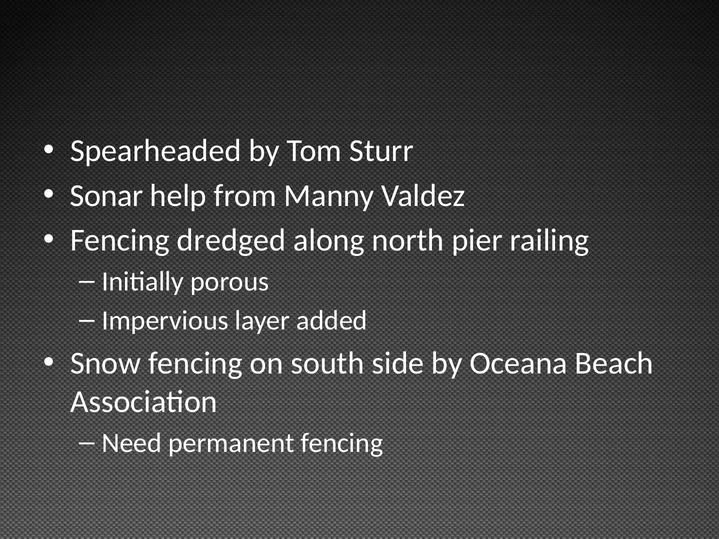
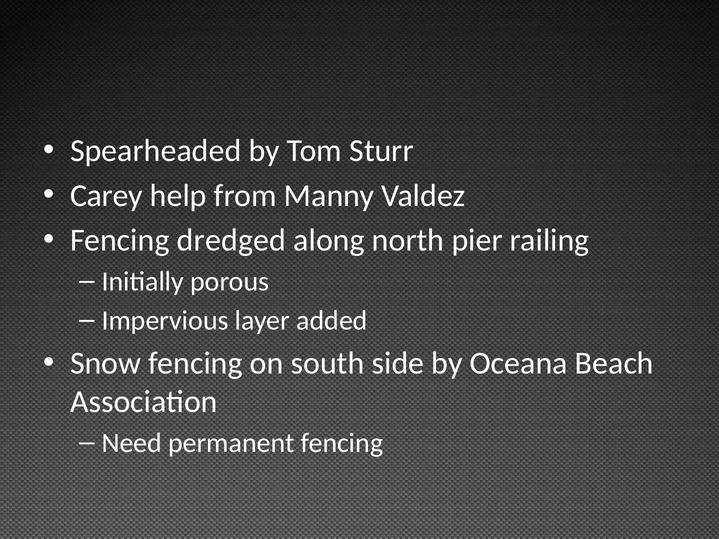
Sonar: Sonar -> Carey (106, 196)
